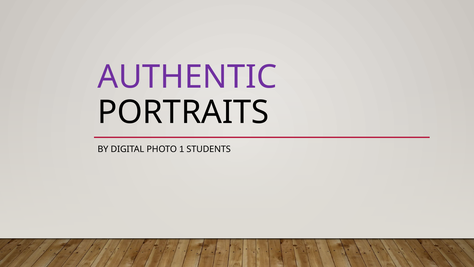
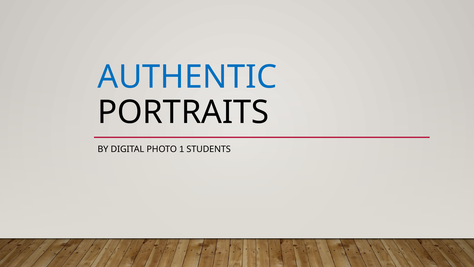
AUTHENTIC colour: purple -> blue (187, 77)
